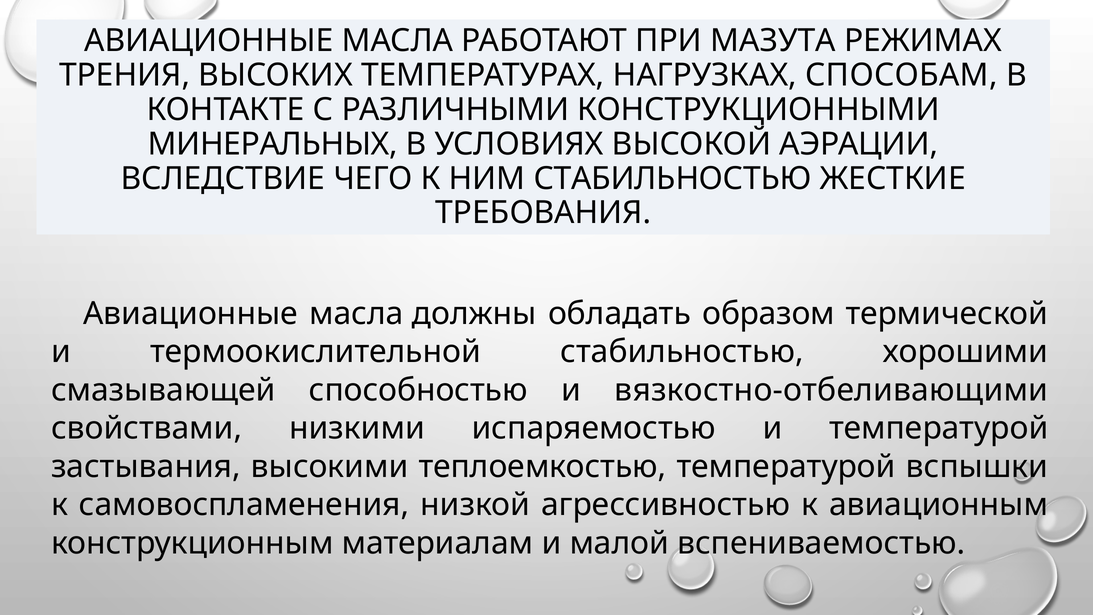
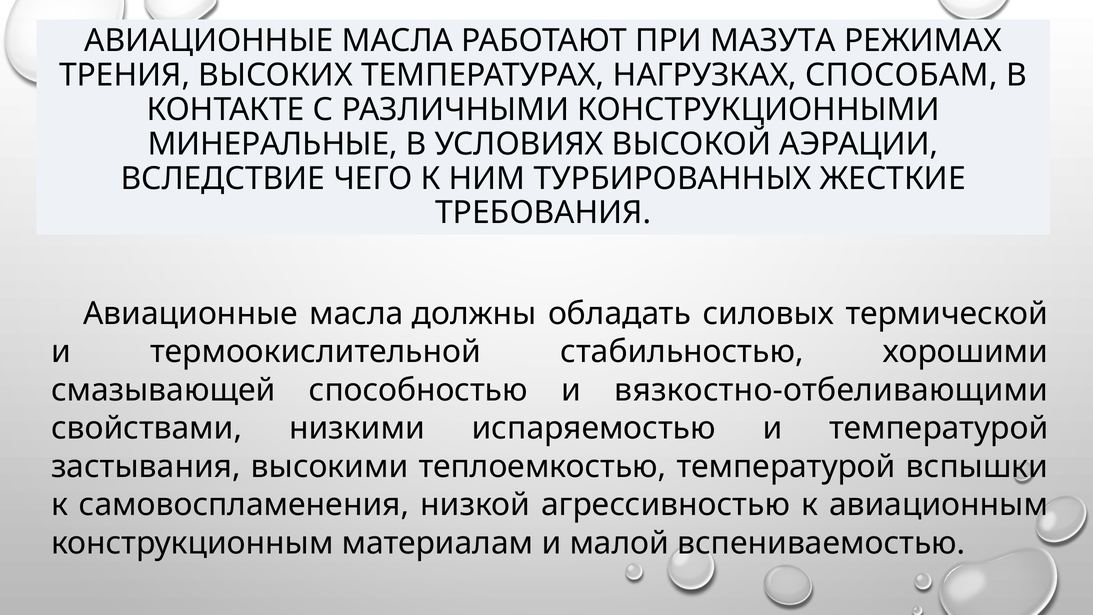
МИНЕРАЛЬНЫХ: МИНЕРАЛЬНЫХ -> МИНЕРАЛЬНЫЕ (273, 144)
НИМ СТАБИЛЬНОСТЬЮ: СТАБИЛЬНОСТЬЮ -> ТУРБИРОВАННЫХ (672, 178)
образом: образом -> силовых (768, 313)
